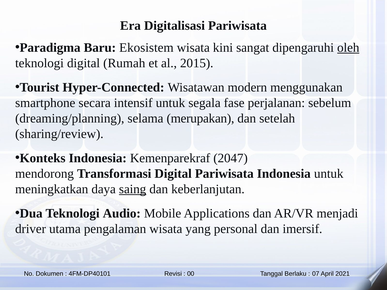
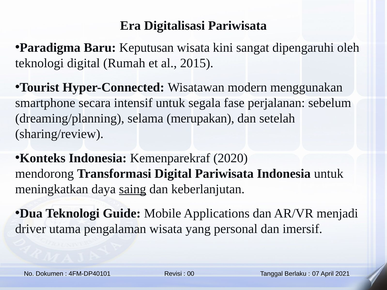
Ekosistem: Ekosistem -> Keputusan (146, 48)
oleh underline: present -> none (348, 48)
2047: 2047 -> 2020 (231, 158)
Audio: Audio -> Guide (122, 214)
